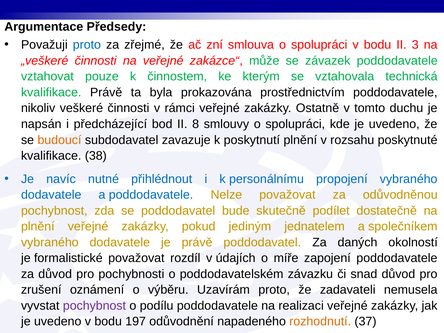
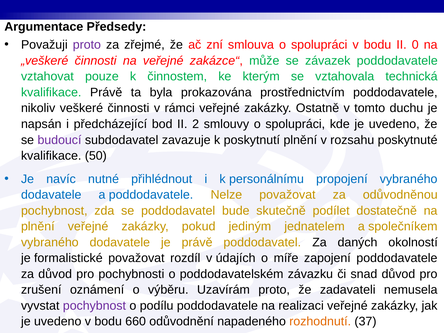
proto colour: blue -> purple (87, 45)
3: 3 -> 0 (415, 45)
8: 8 -> 2 (196, 124)
budoucí colour: orange -> purple (59, 140)
38: 38 -> 50 (96, 156)
197: 197 -> 660 (136, 322)
